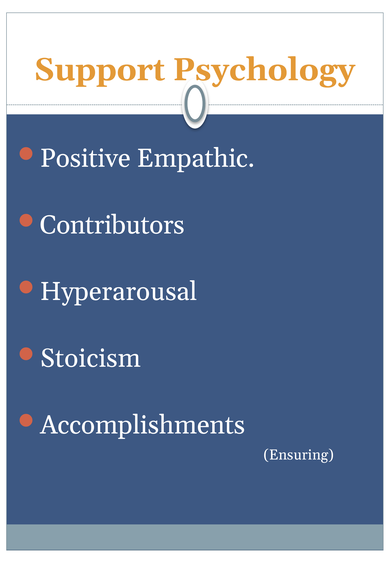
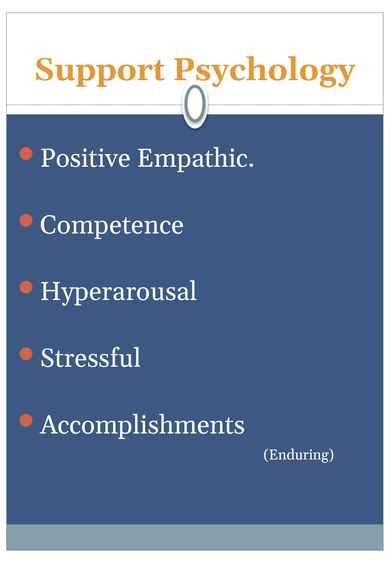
Contributors: Contributors -> Competence (112, 225)
Stoicism: Stoicism -> Stressful (91, 359)
Ensuring: Ensuring -> Enduring (299, 455)
